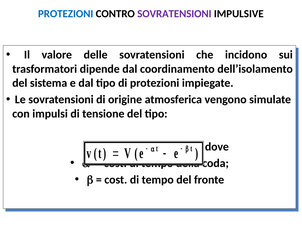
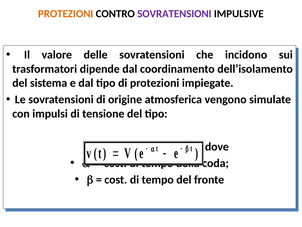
PROTEZIONI colour: blue -> orange (66, 14)
